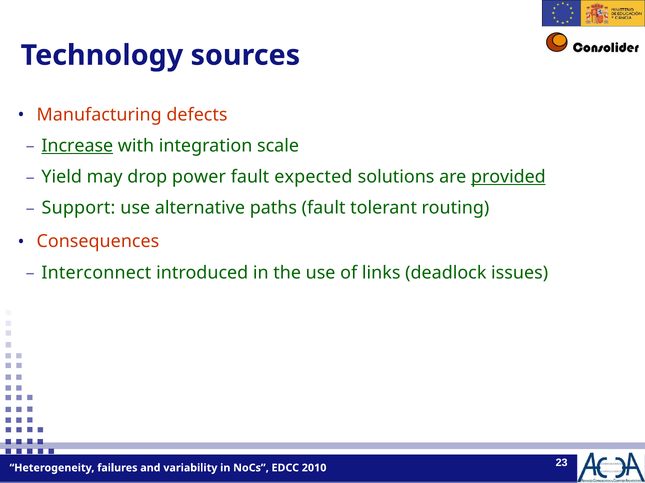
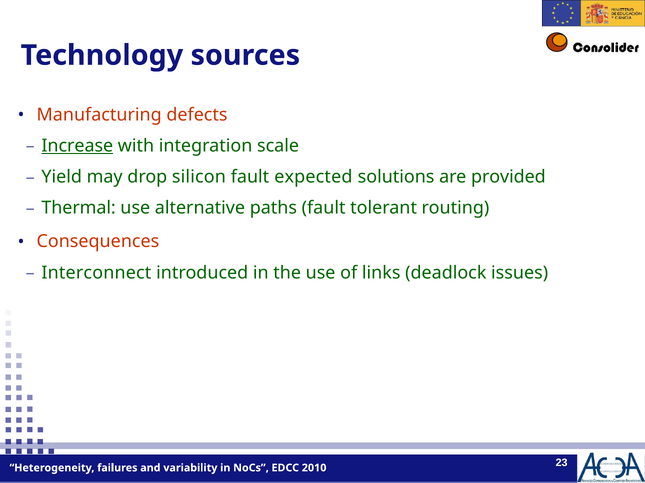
power: power -> silicon (199, 177)
provided underline: present -> none (508, 177)
Support: Support -> Thermal (79, 208)
